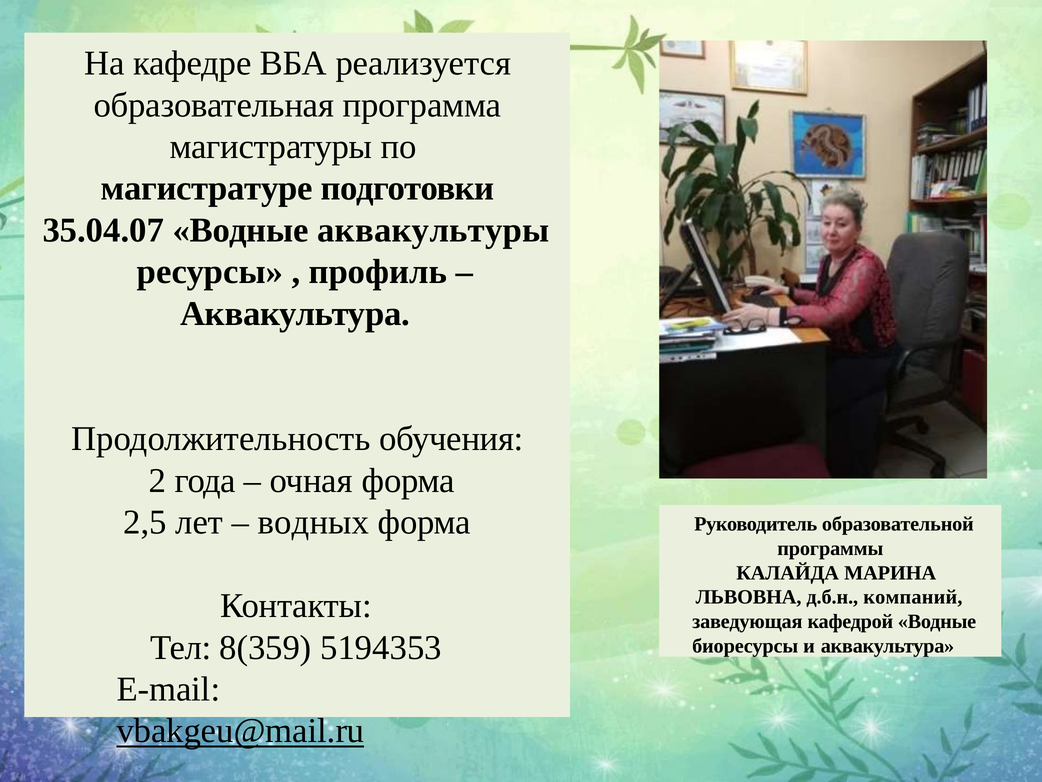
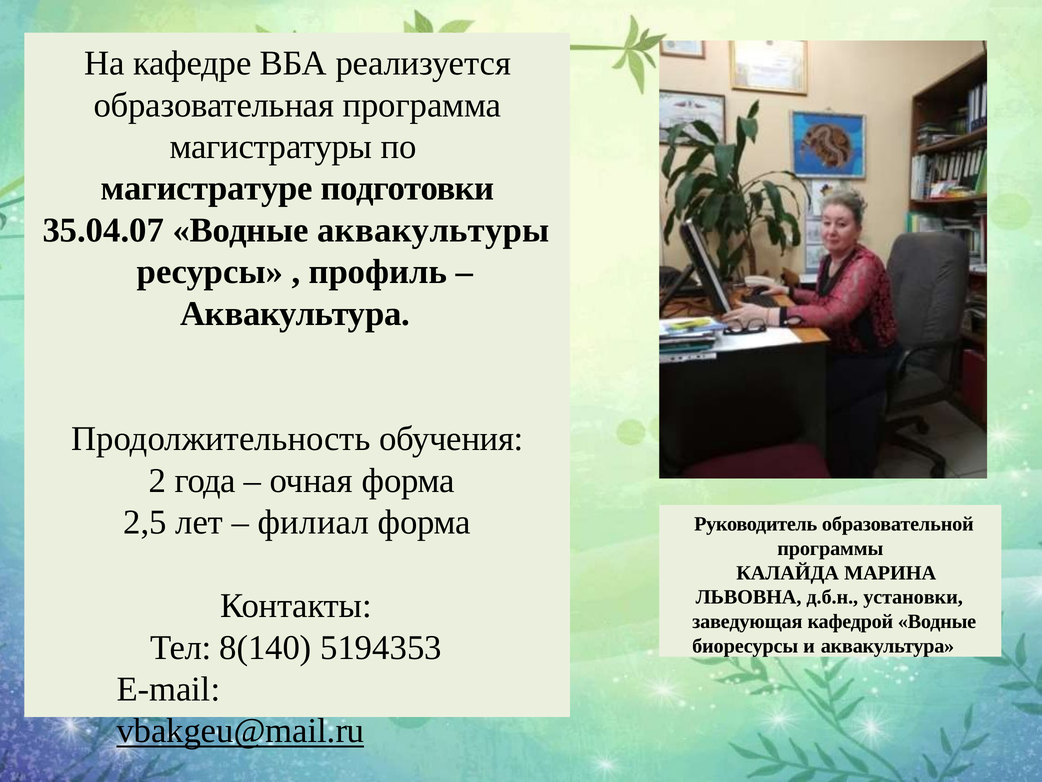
водных: водных -> филиал (313, 522)
компаний: компаний -> установки (913, 597)
8(359: 8(359 -> 8(140 (265, 647)
